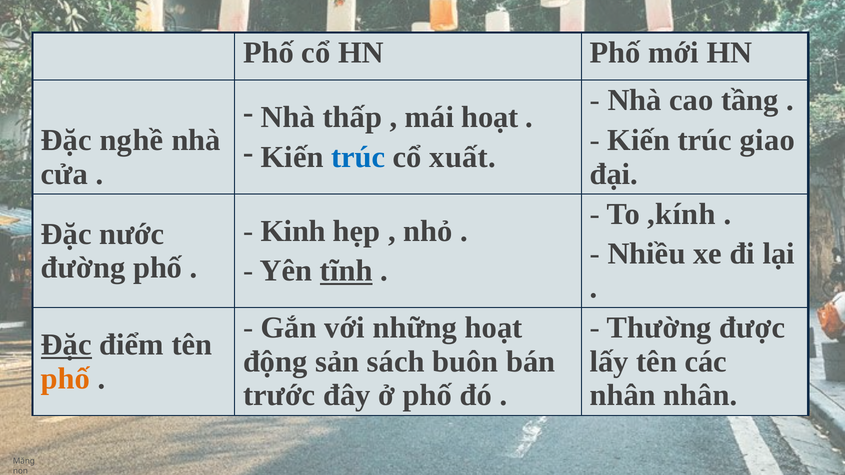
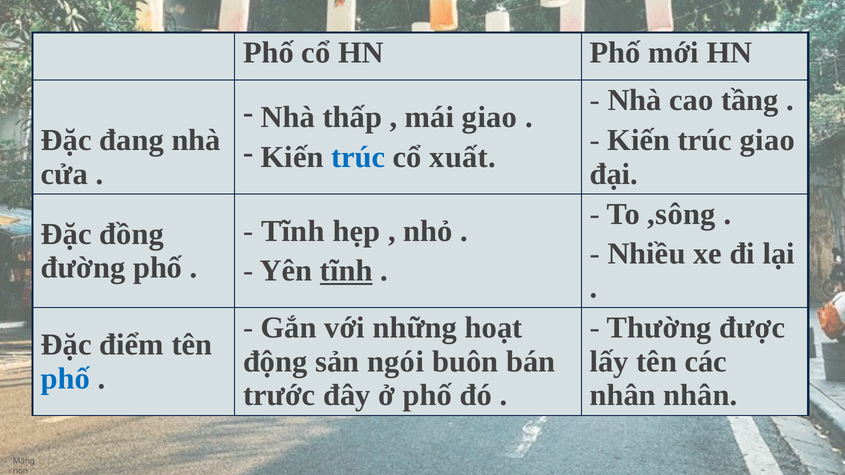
mái hoạt: hoạt -> giao (490, 117)
nghề: nghề -> đang (132, 140)
,kính: ,kính -> ,sông (682, 214)
Kinh: Kinh -> Tĩnh (293, 231)
nước: nước -> đồng (132, 234)
Đặc underline: present -> none (66, 345)
sách: sách -> ngói (396, 362)
phố colour: orange -> blue (66, 379)
